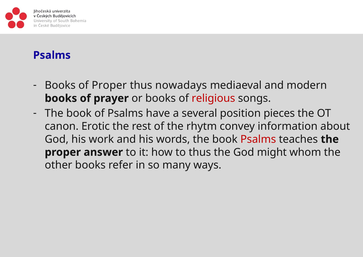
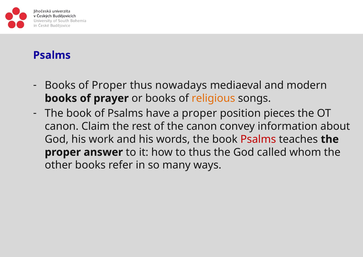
religious colour: red -> orange (213, 98)
a several: several -> proper (199, 113)
Erotic: Erotic -> Claim (96, 126)
the rhytm: rhytm -> canon (202, 126)
might: might -> called (272, 152)
